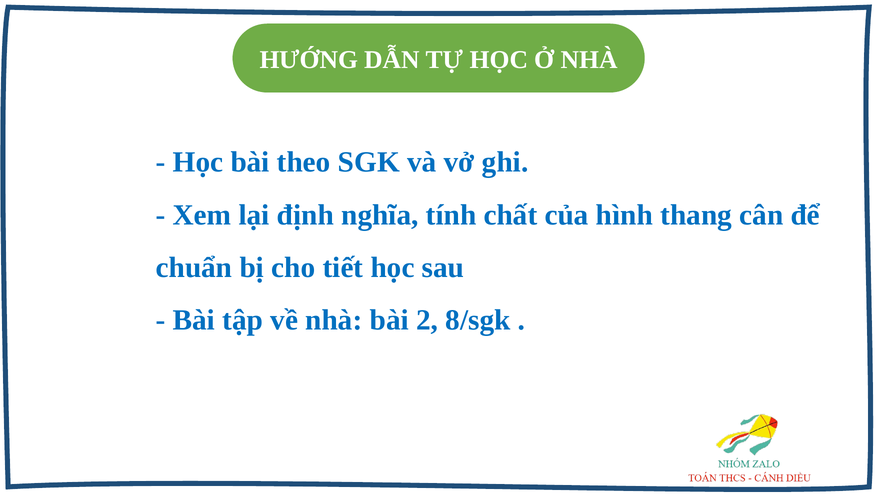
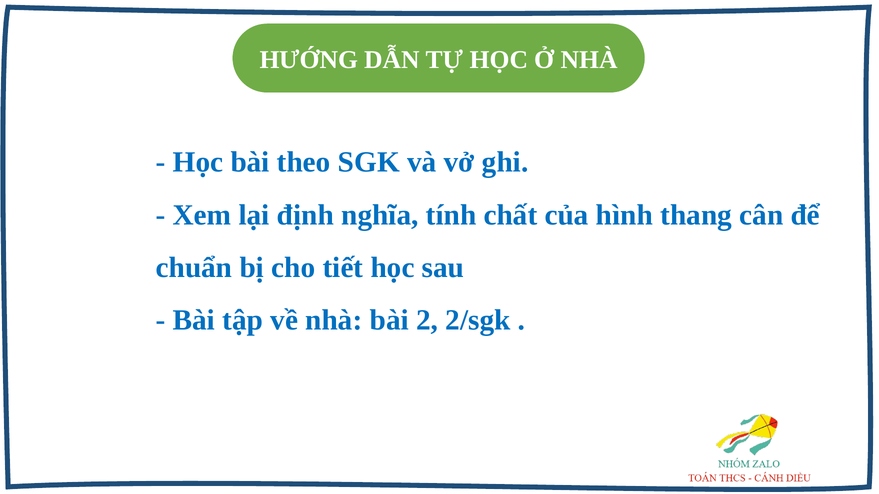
8/sgk: 8/sgk -> 2/sgk (478, 321)
